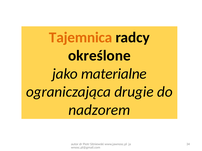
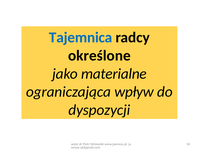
Tajemnica colour: orange -> blue (81, 38)
drugie: drugie -> wpływ (134, 92)
nadzorem: nadzorem -> dyspozycji (99, 110)
